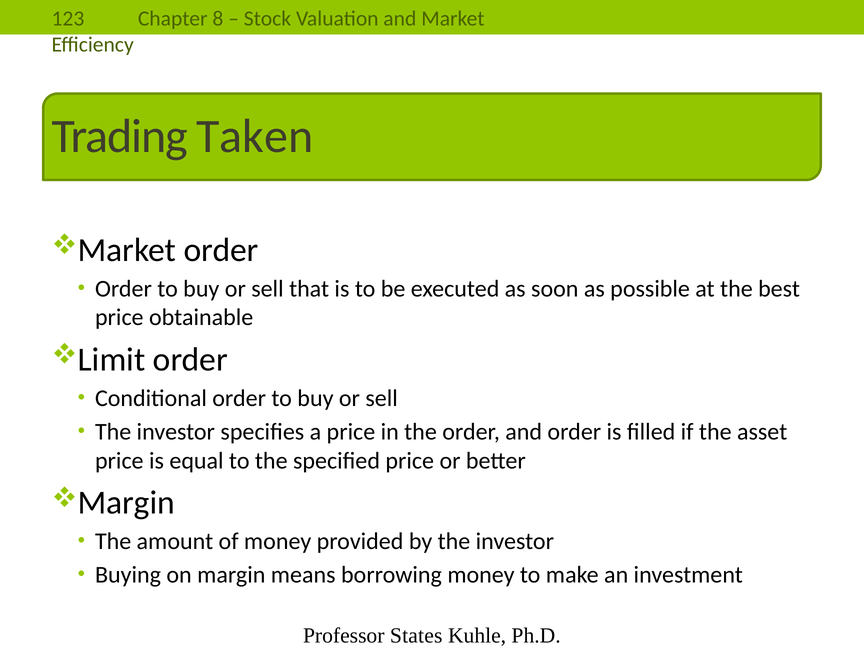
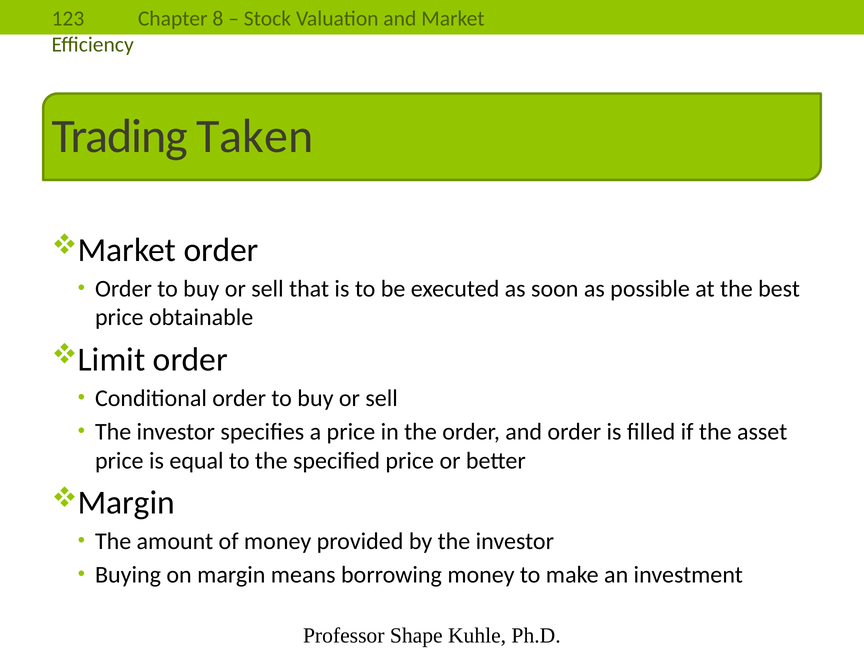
States: States -> Shape (416, 636)
